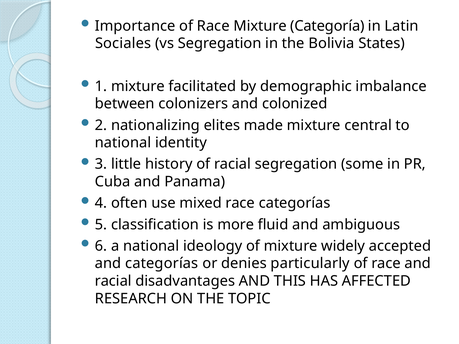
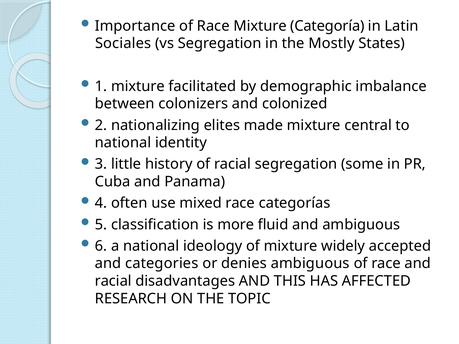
Bolivia: Bolivia -> Mostly (331, 43)
and categorías: categorías -> categories (162, 264)
denies particularly: particularly -> ambiguous (310, 264)
